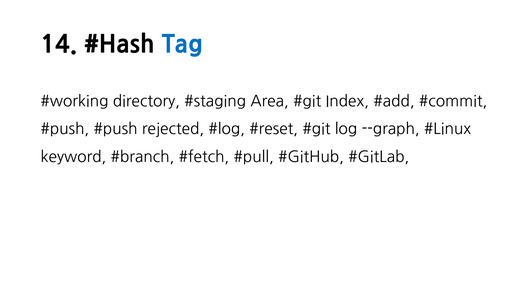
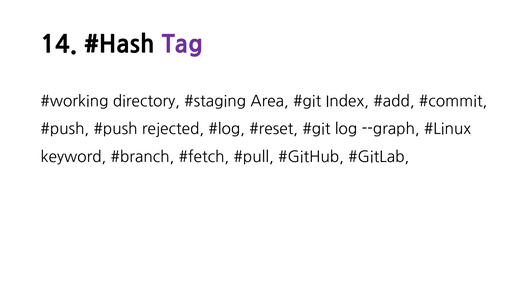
Tag colour: blue -> purple (182, 45)
